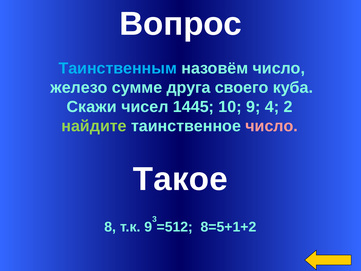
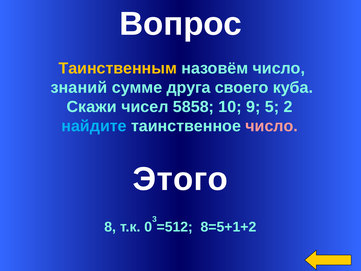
Таинственным colour: light blue -> yellow (118, 68)
железо: железо -> знаний (79, 88)
1445: 1445 -> 5858 (194, 107)
4: 4 -> 5 (272, 107)
найдите colour: light green -> light blue (94, 126)
Такое: Такое -> Этого (180, 179)
т.к 9: 9 -> 0 (148, 227)
